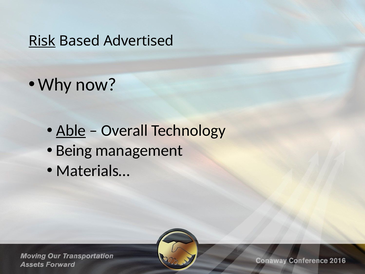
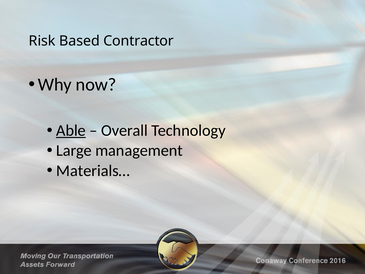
Risk underline: present -> none (42, 41)
Advertised: Advertised -> Contractor (139, 41)
Being: Being -> Large (74, 150)
